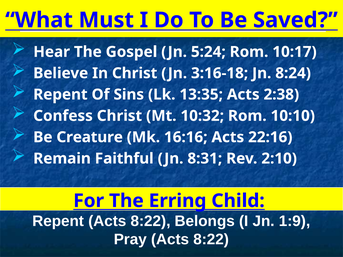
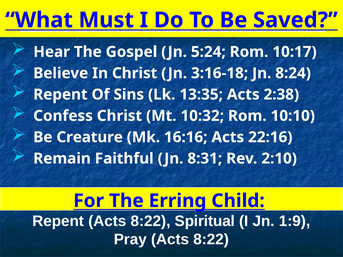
Belongs: Belongs -> Spiritual (205, 221)
